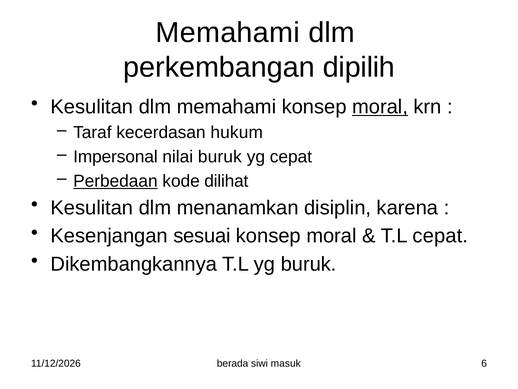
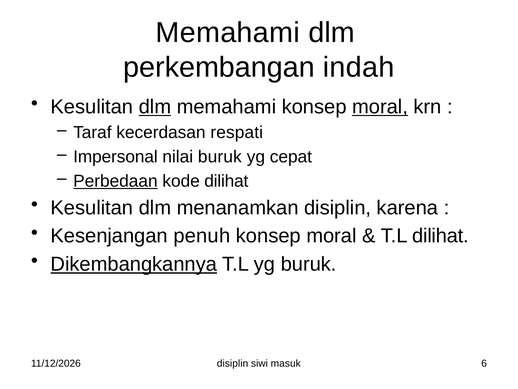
dipilih: dipilih -> indah (359, 67)
dlm underline: none -> present (155, 107)
hukum: hukum -> respati (237, 132)
sesuai: sesuai -> penuh (202, 236)
T.L cepat: cepat -> dilihat (440, 236)
Dikembangkannya underline: none -> present (134, 264)
berada: berada -> disiplin (233, 363)
